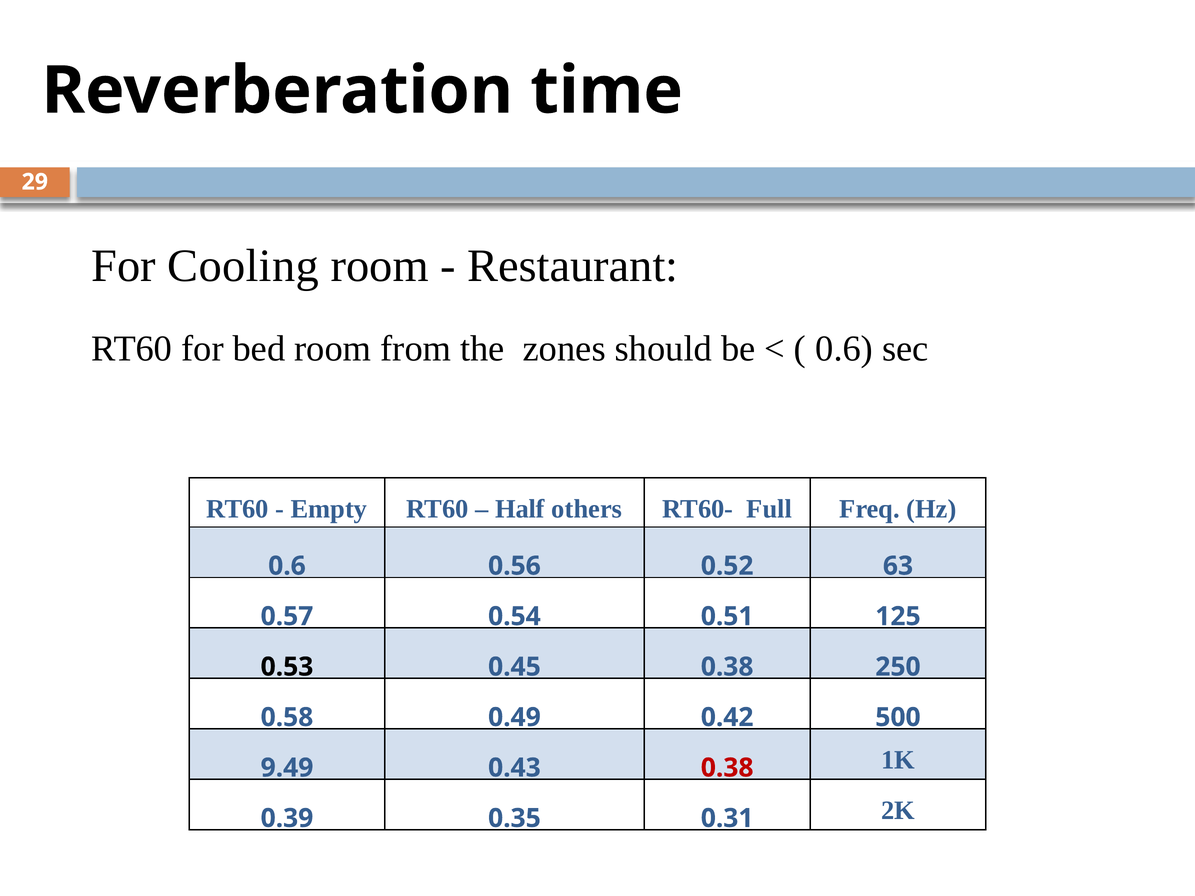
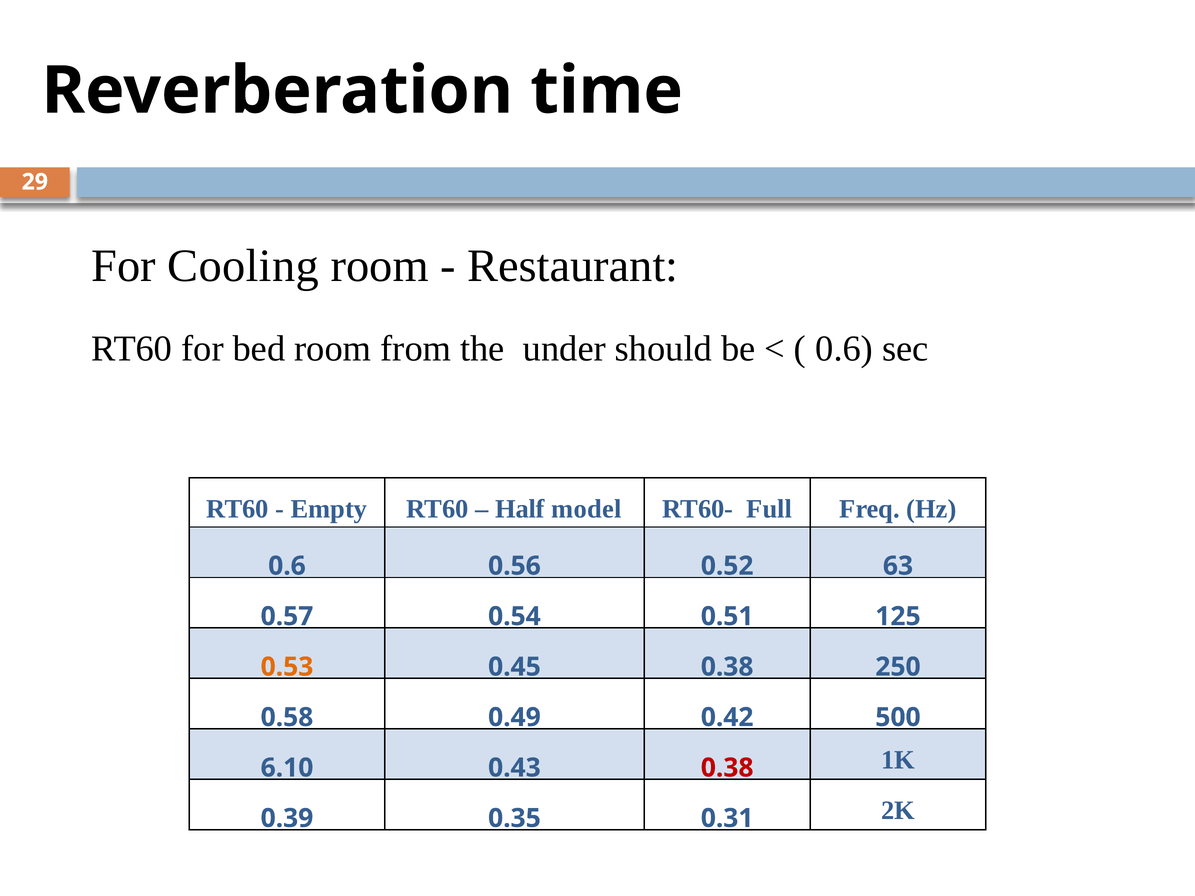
zones: zones -> under (564, 349)
others: others -> model (587, 509)
0.53 colour: black -> orange (287, 667)
9.49: 9.49 -> 6.10 (287, 768)
